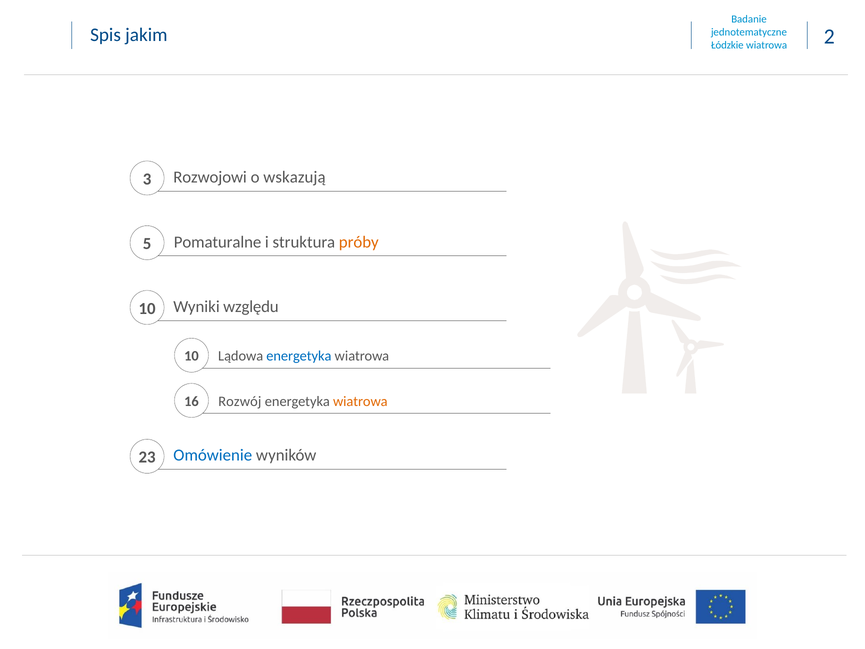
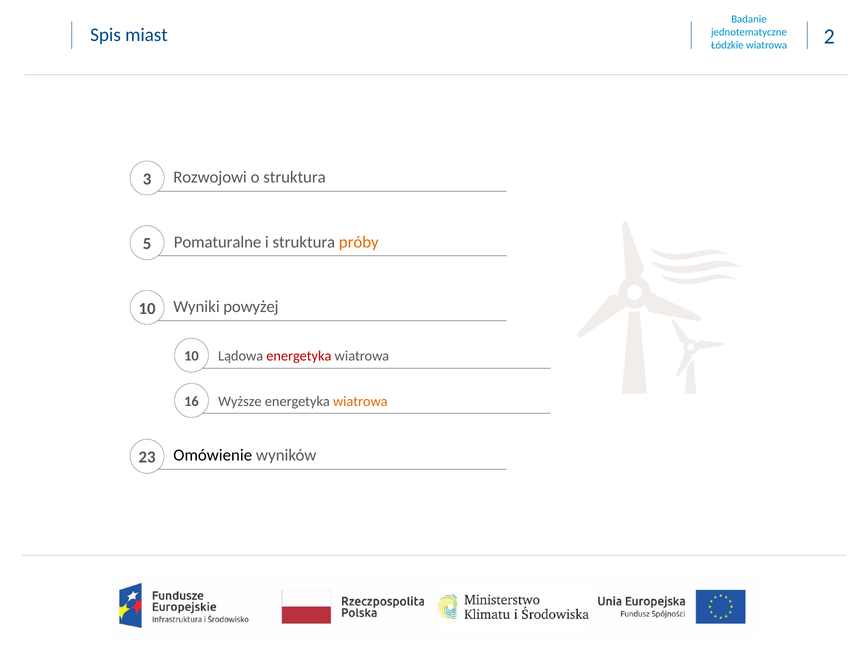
jakim: jakim -> miast (146, 35)
o wskazują: wskazują -> struktura (295, 177)
względu: względu -> powyżej (251, 306)
energetyka colour: blue -> red (299, 356)
Rozwój: Rozwój -> Wyższe (240, 401)
Omówienie colour: blue -> black (213, 455)
